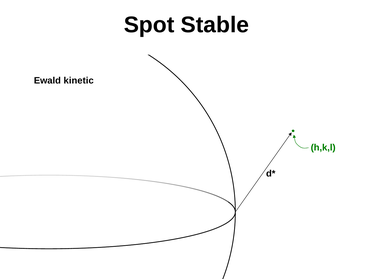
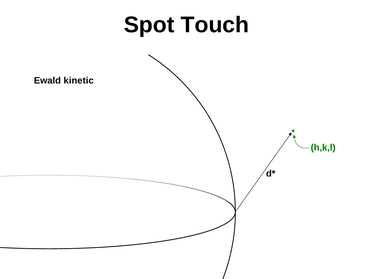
Stable: Stable -> Touch (215, 25)
